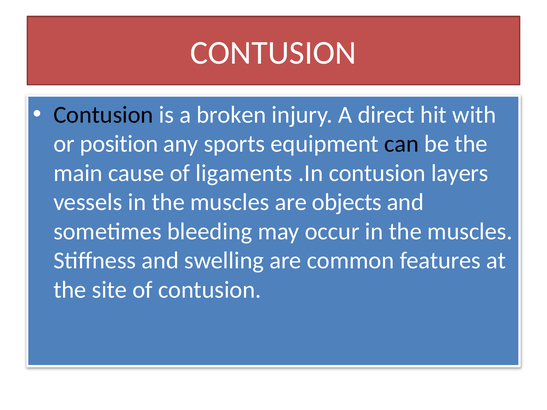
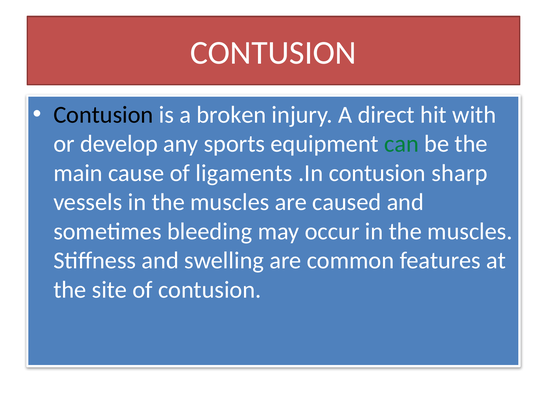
position: position -> develop (119, 144)
can colour: black -> green (402, 144)
layers: layers -> sharp (459, 173)
objects: objects -> caused (347, 202)
